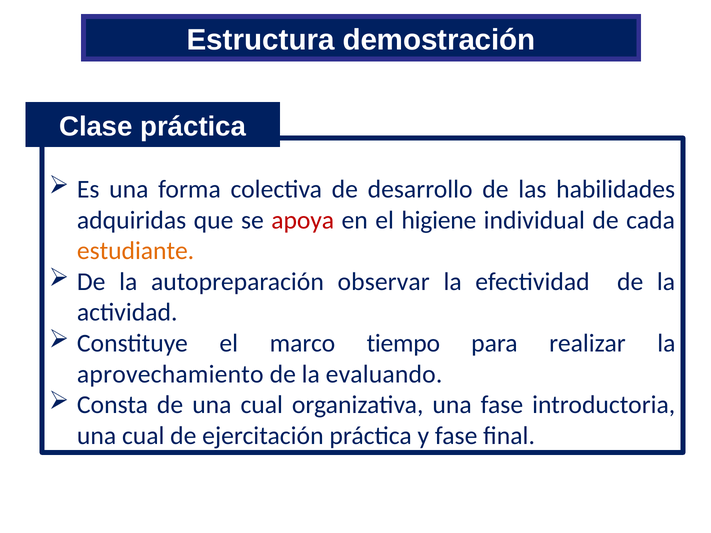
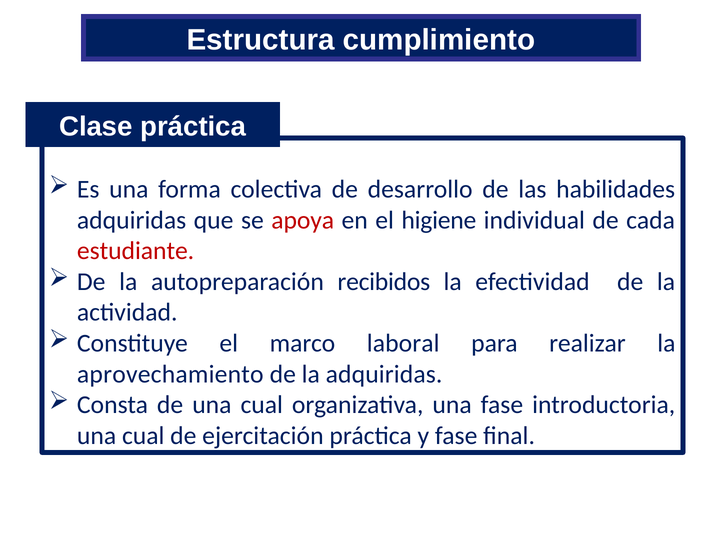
demostración: demostración -> cumplimiento (439, 40)
estudiante colour: orange -> red (136, 251)
observar: observar -> recibidos (384, 282)
tiempo: tiempo -> laboral (403, 343)
la evaluando: evaluando -> adquiridas (384, 374)
